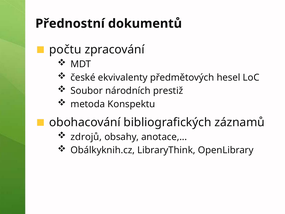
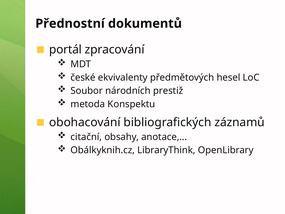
počtu: počtu -> portál (65, 50)
zdrojů: zdrojů -> citační (86, 137)
